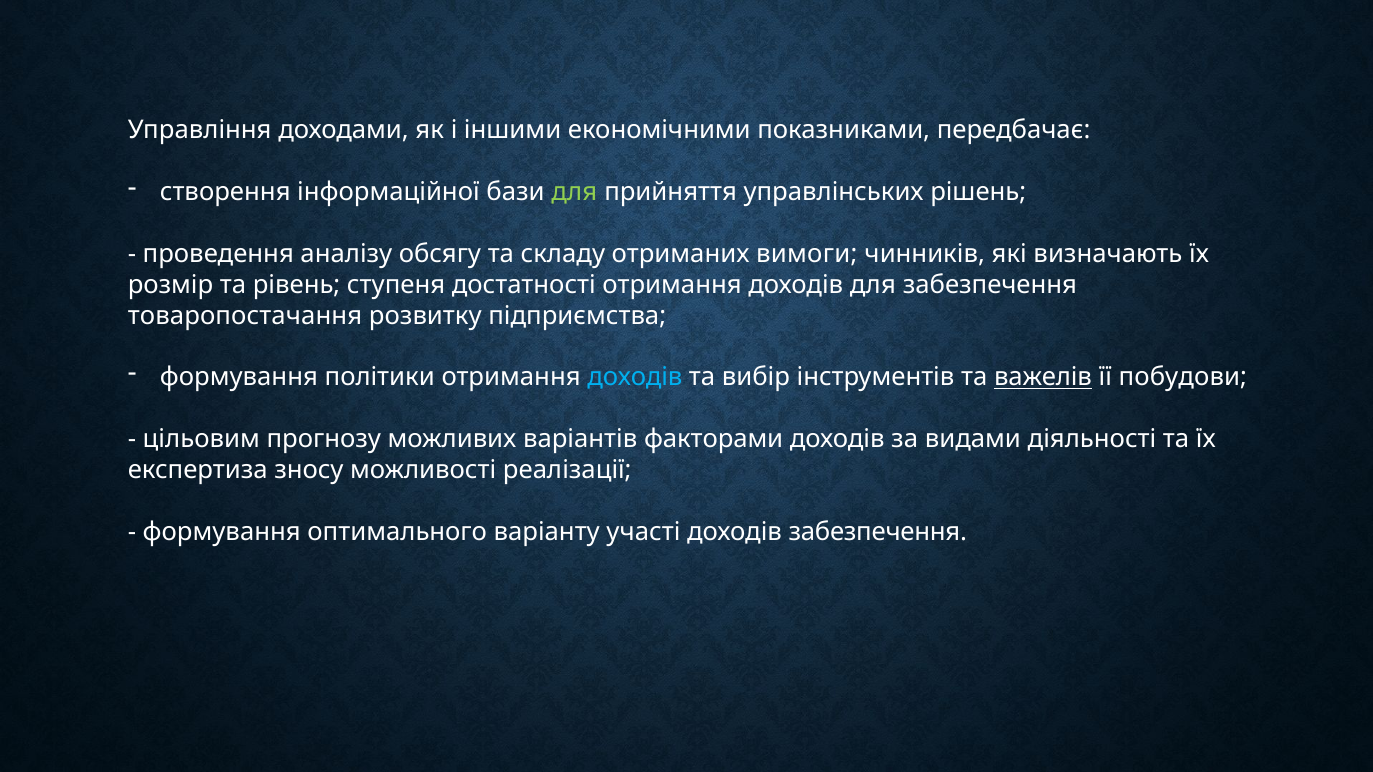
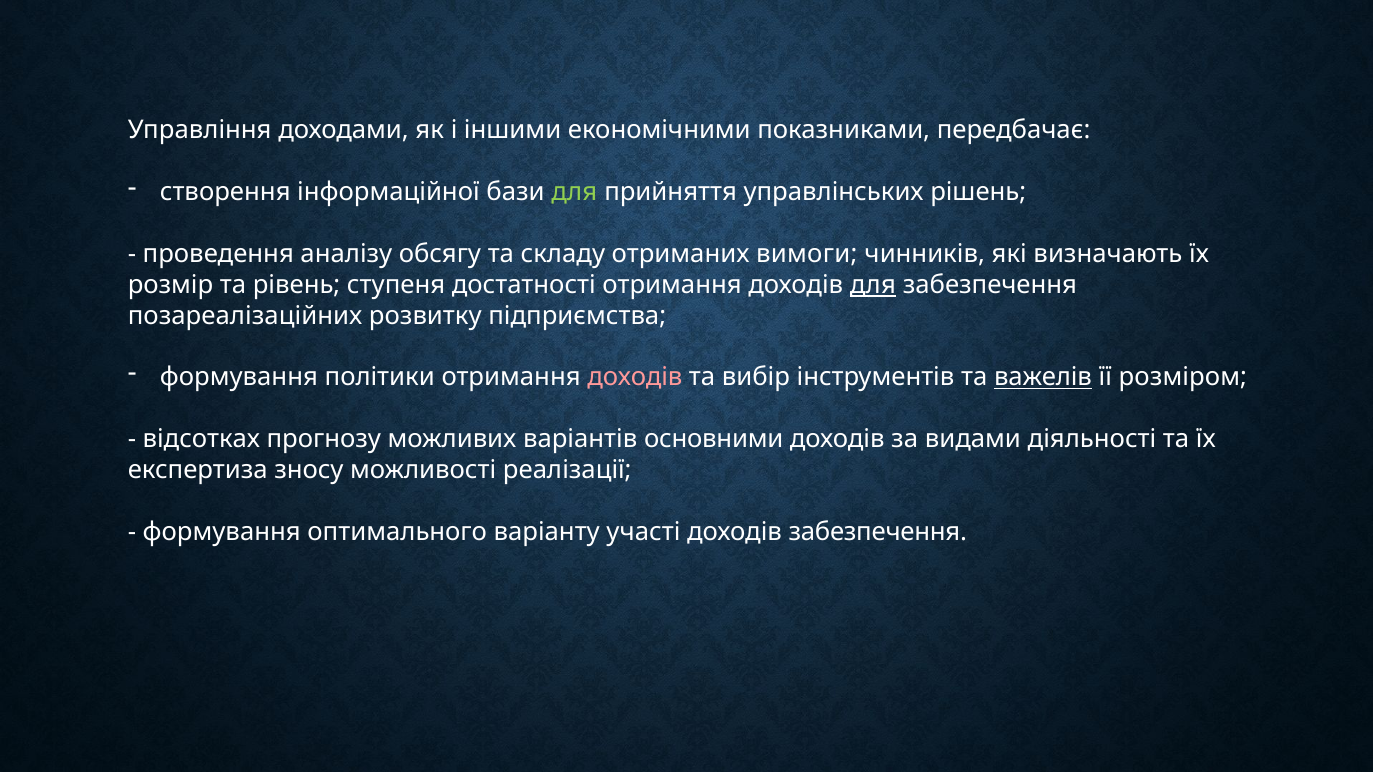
для underline: none -> present (873, 285)
товаропостачання: товаропостачання -> позареалізаційних (245, 316)
доходів colour: light blue -> pink (635, 378)
побудови: побудови -> розміром (1183, 378)
цільовим: цільовим -> відсотках (201, 439)
факторами: факторами -> основними (714, 439)
